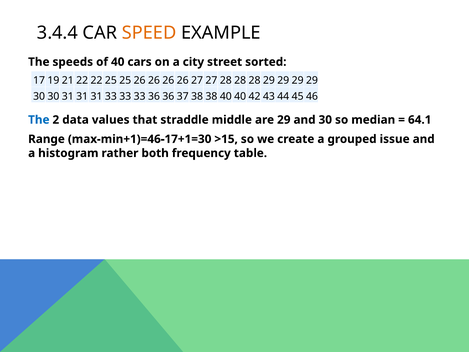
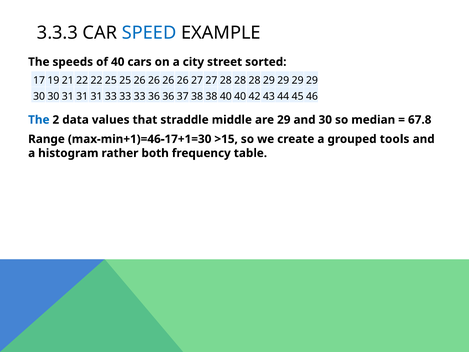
3.4.4: 3.4.4 -> 3.3.3 (57, 33)
SPEED colour: orange -> blue (149, 33)
64.1: 64.1 -> 67.8 (420, 120)
issue: issue -> tools (395, 139)
